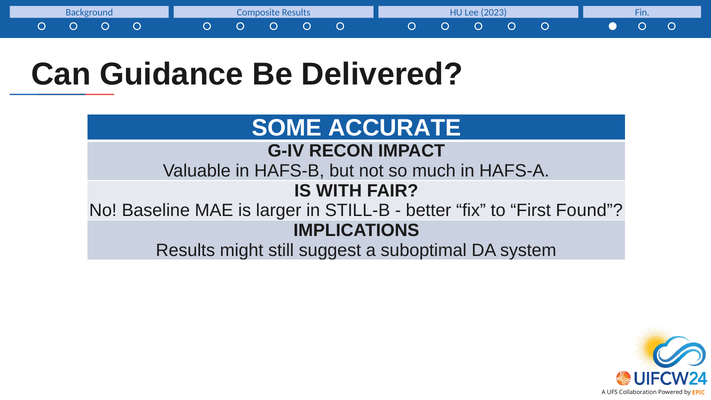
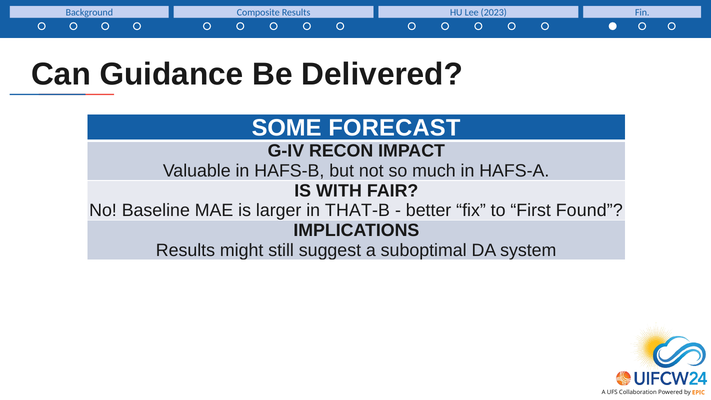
ACCURATE: ACCURATE -> FORECAST (394, 128)
STILL-B: STILL-B -> THAT-B (357, 211)
